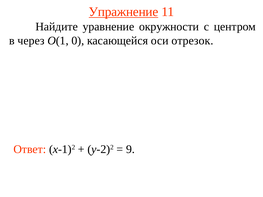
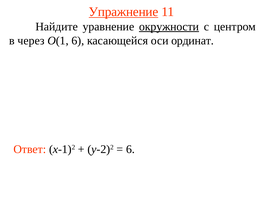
окружности underline: none -> present (169, 27)
O(1 0: 0 -> 6 (78, 41)
отрезок: отрезок -> ординат (193, 41)
9: 9 -> 6 (130, 149)
